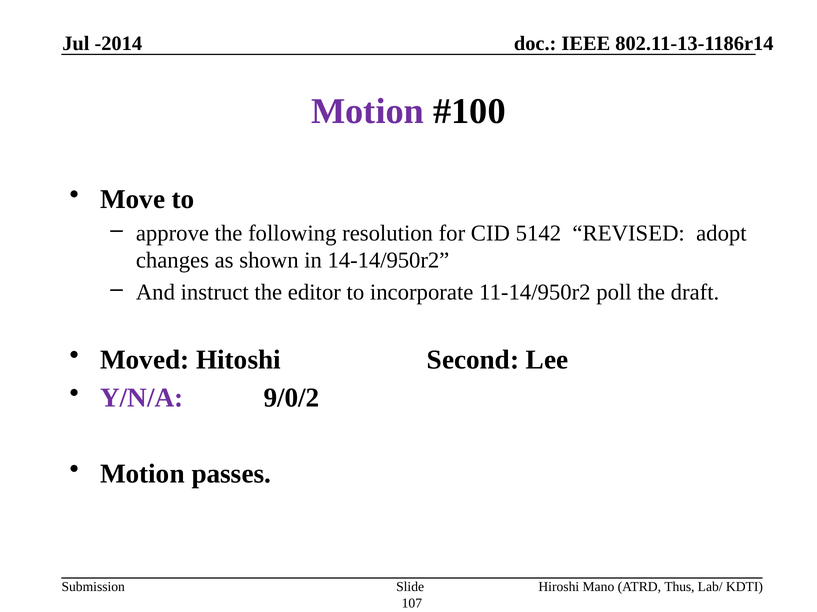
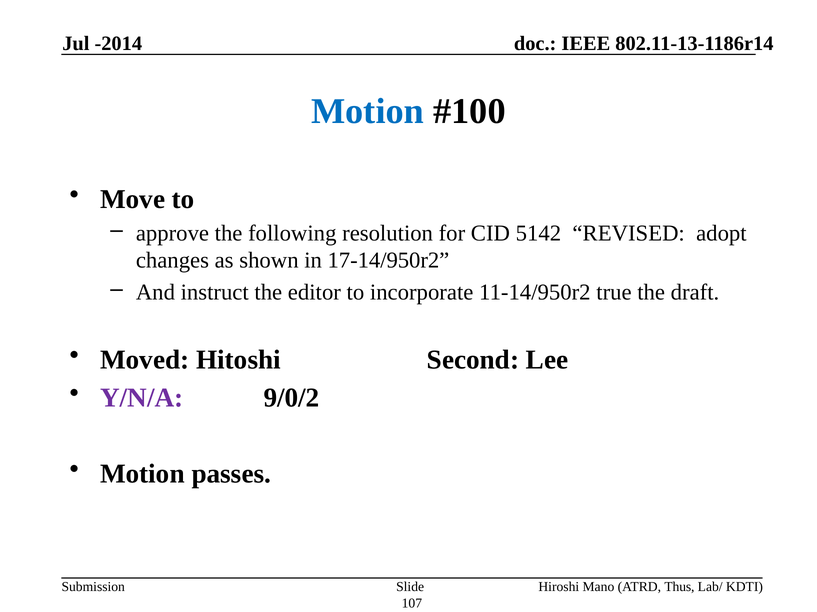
Motion colour: purple -> blue (368, 111)
14-14/950r2: 14-14/950r2 -> 17-14/950r2 (388, 261)
poll: poll -> true (614, 293)
